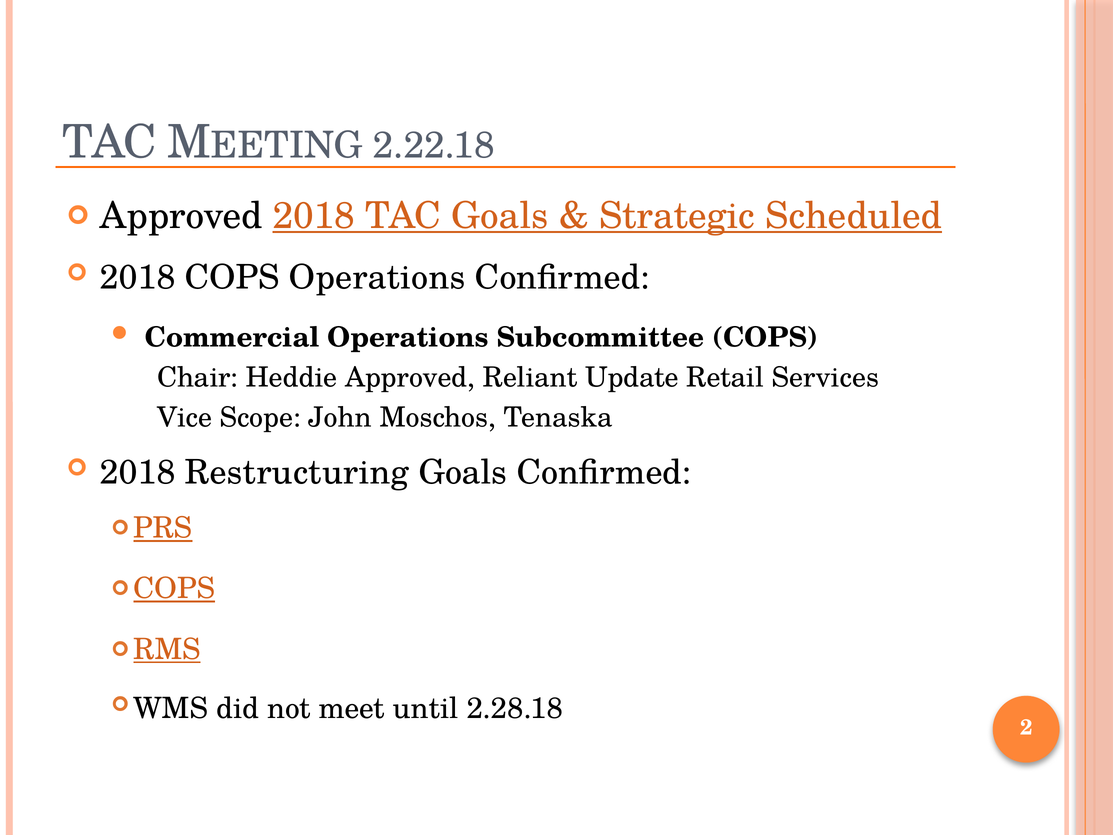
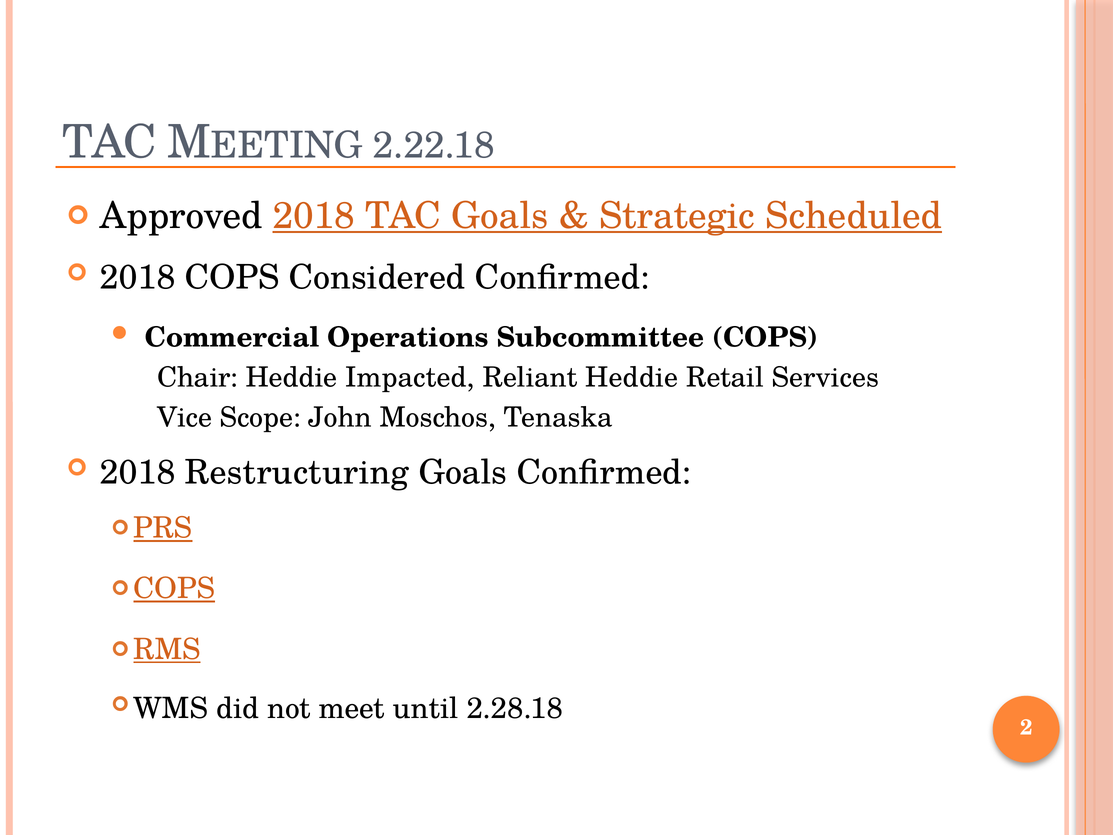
COPS Operations: Operations -> Considered (377, 277)
Heddie Approved: Approved -> Impacted (410, 377)
Reliant Update: Update -> Heddie (632, 377)
